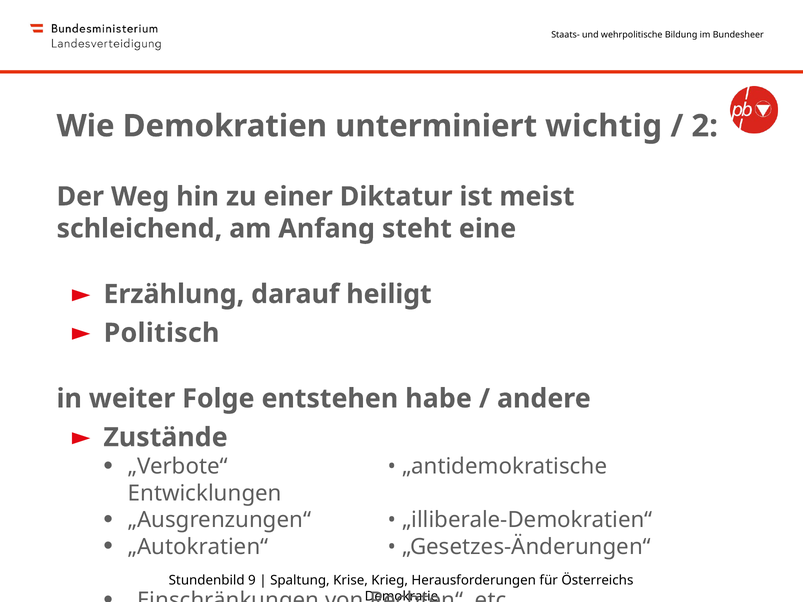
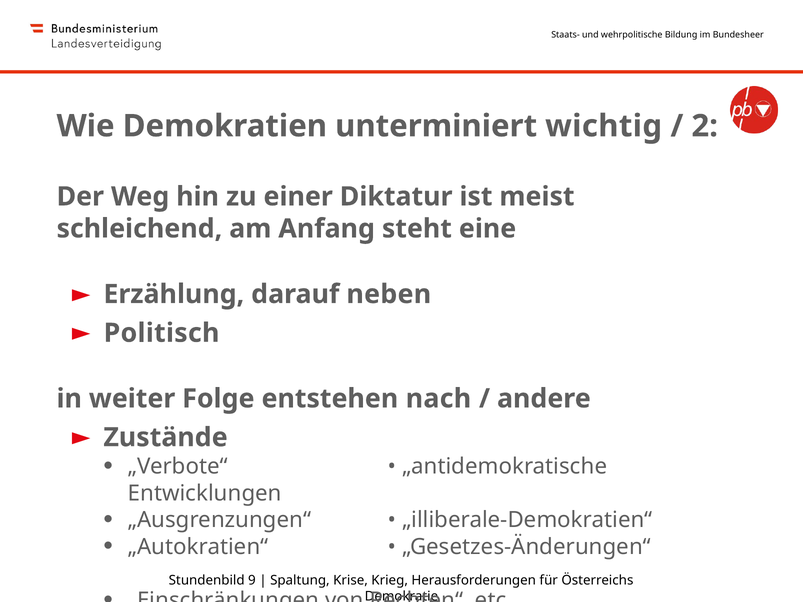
heiligt: heiligt -> neben (389, 294)
habe: habe -> nach (438, 399)
